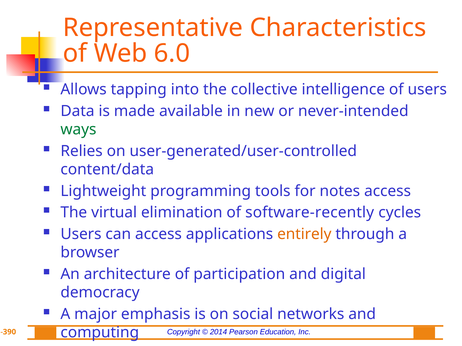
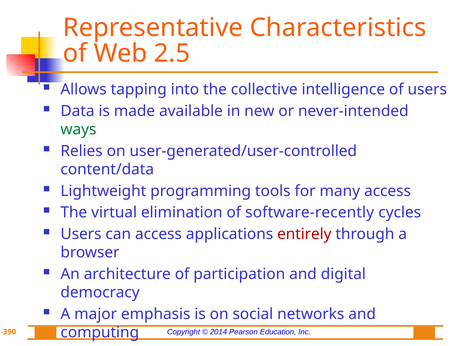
6.0: 6.0 -> 2.5 (172, 53)
notes: notes -> many (340, 191)
entirely colour: orange -> red (304, 234)
